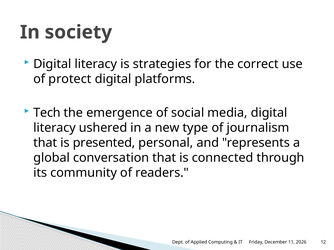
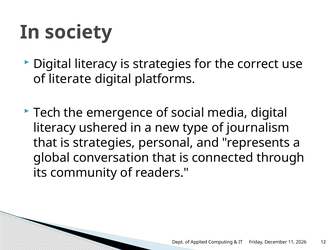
protect: protect -> literate (70, 79)
that is presented: presented -> strategies (104, 143)
